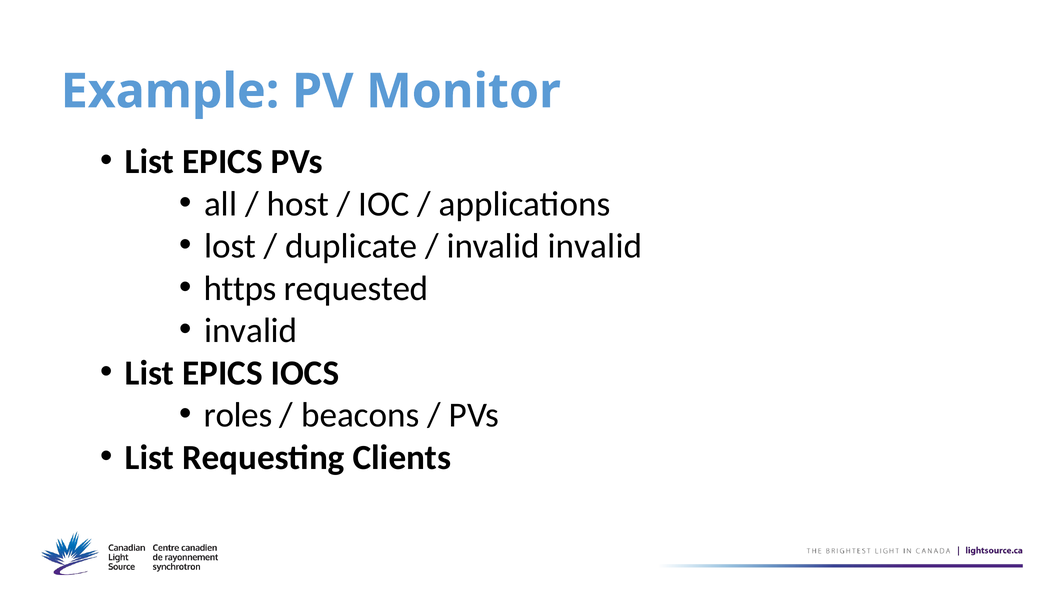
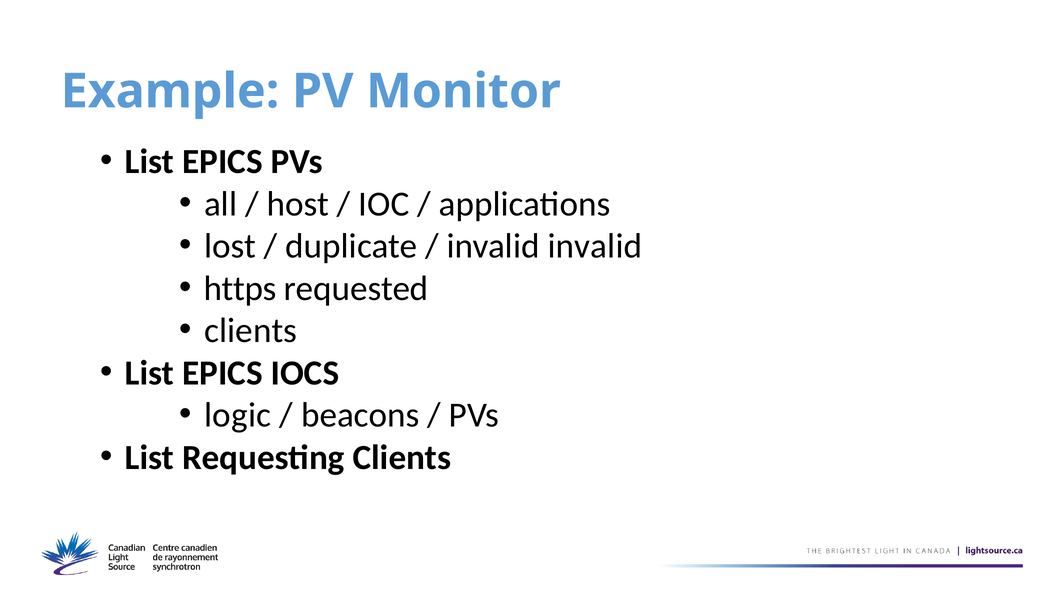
invalid: invalid -> clients (251, 331)
roles: roles -> logic (238, 415)
